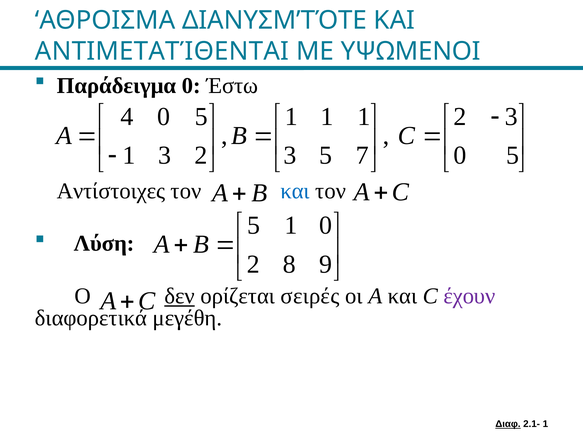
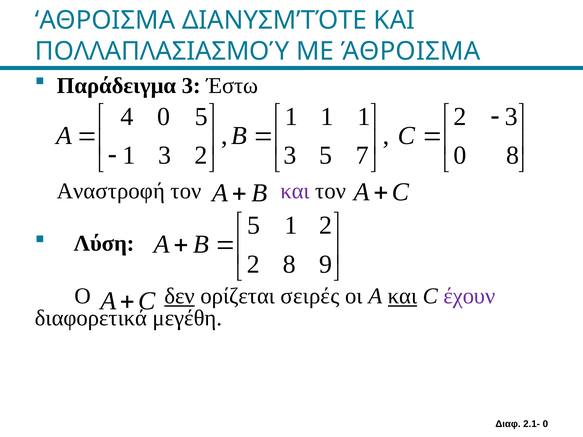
ΑΝΤΙΜΕΤΑΤΊΘΕΝΤΑΙ: ΑΝΤΙΜΕΤΑΤΊΘΕΝΤΑΙ -> ΠΟΛΛΑΠΛΑΣΙΑΣΜΟΎ (162, 51)
ΥΨΩΜΕΝΟΙ: ΥΨΩΜΕΝΟΙ -> ΆΘΡΟΙΣΜΑ (411, 51)
Παράδειγμα 0: 0 -> 3 (191, 86)
5: 5 -> 8 (513, 156)
Αντίστοιχες: Αντίστοιχες -> Αναστροφή (111, 191)
και colour: blue -> purple (295, 191)
1 0: 0 -> 2 (326, 226)
και underline: none -> present (403, 296)
Διαφ underline: present -> none (508, 424)
2.1- 1: 1 -> 0 (545, 424)
